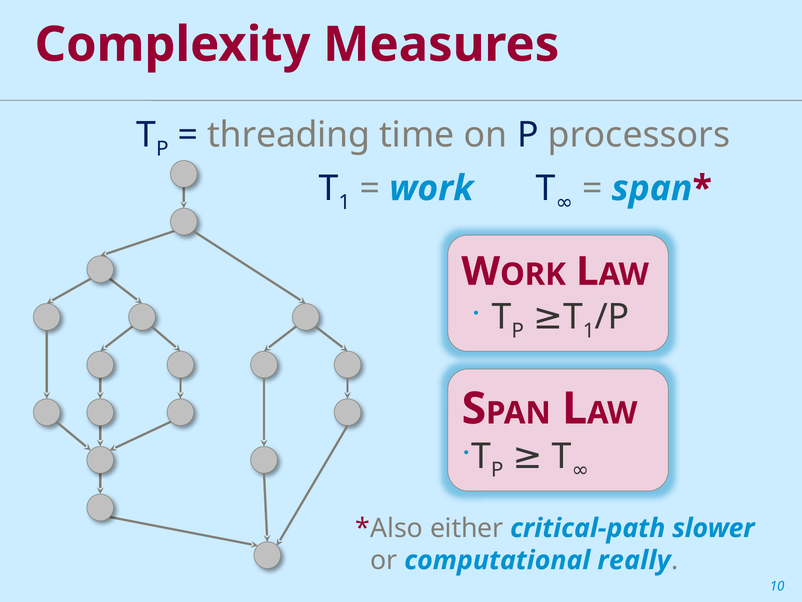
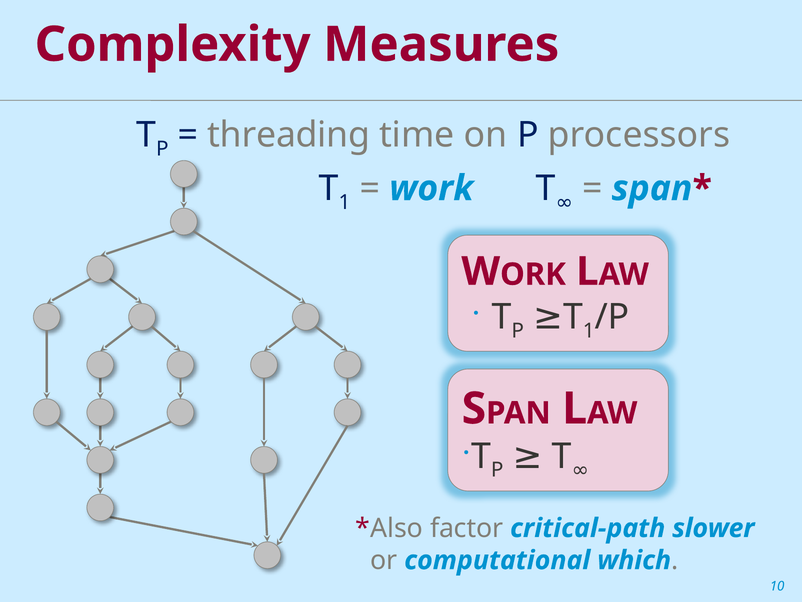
either: either -> factor (467, 528)
really: really -> which (634, 560)
